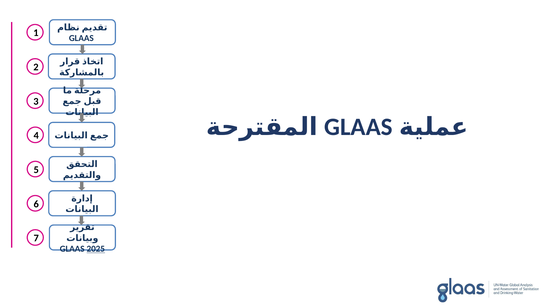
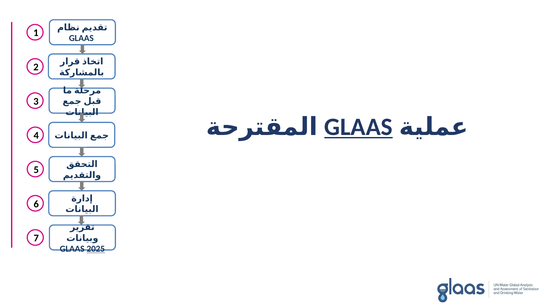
GLAAS underline: none -> present (358, 127)
